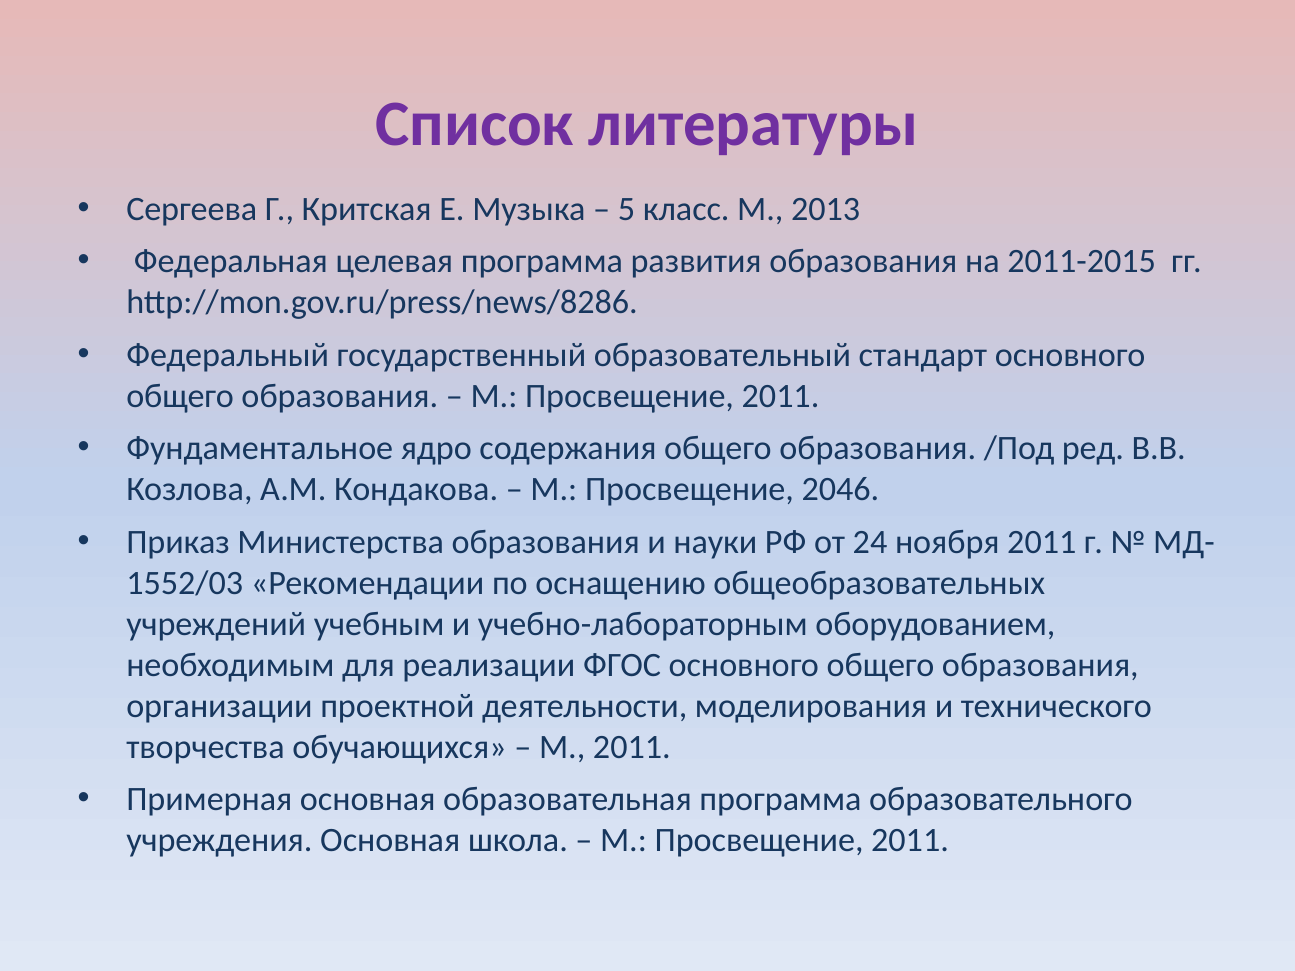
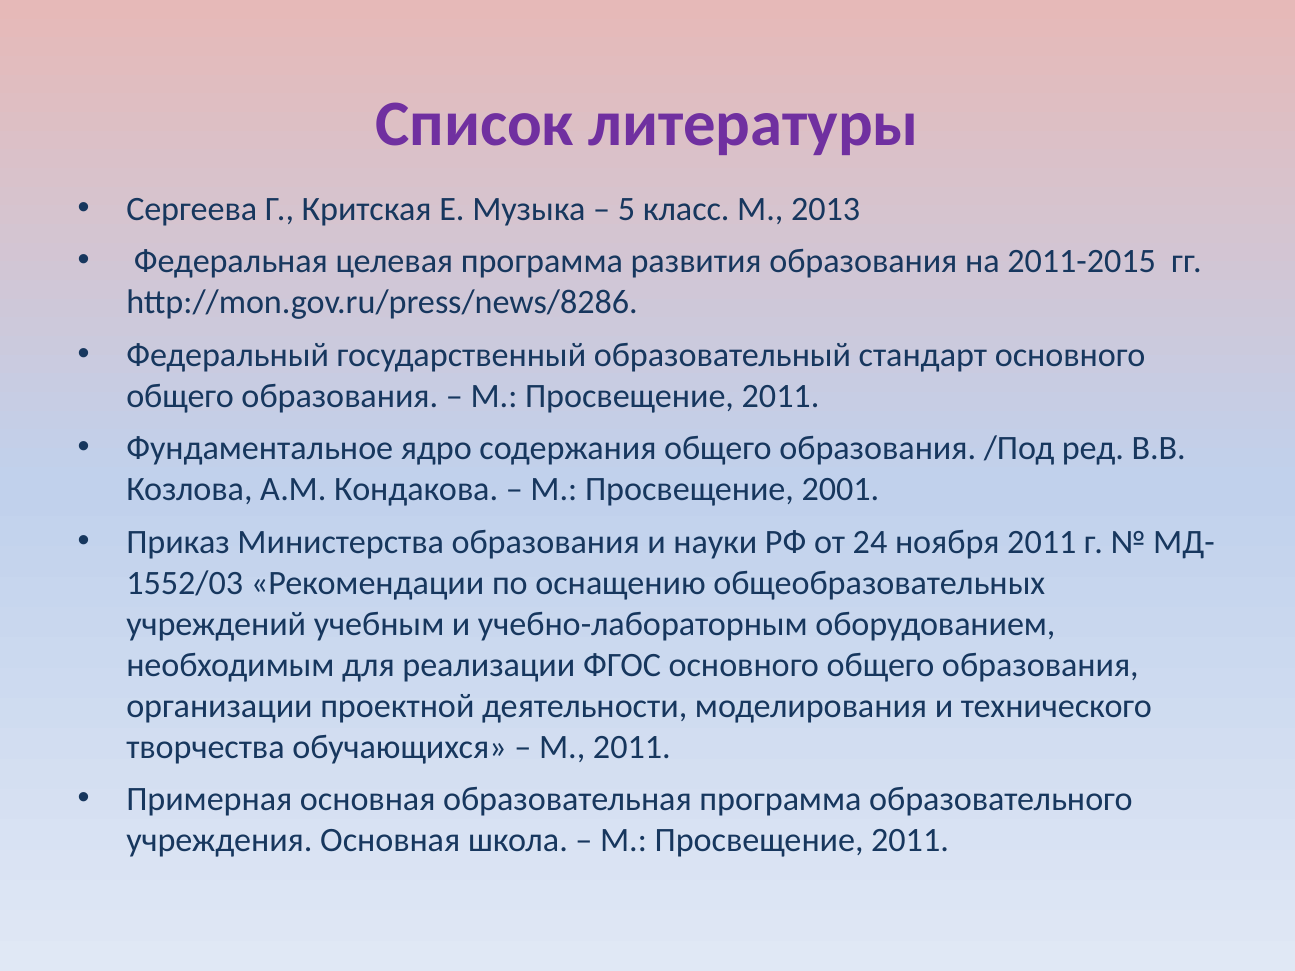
2046: 2046 -> 2001 (840, 490)
